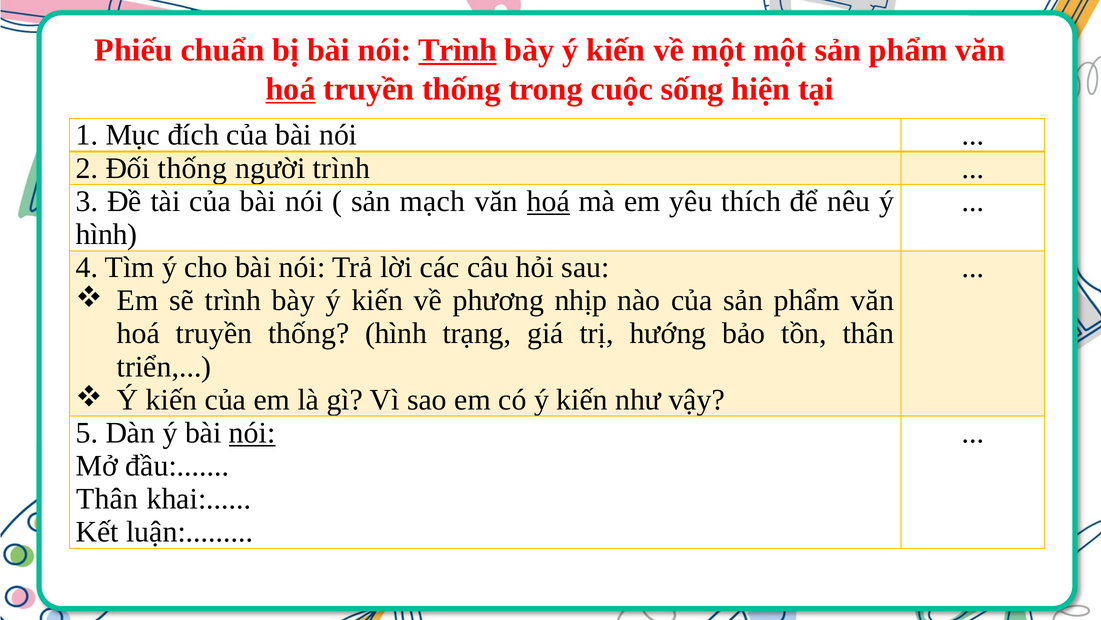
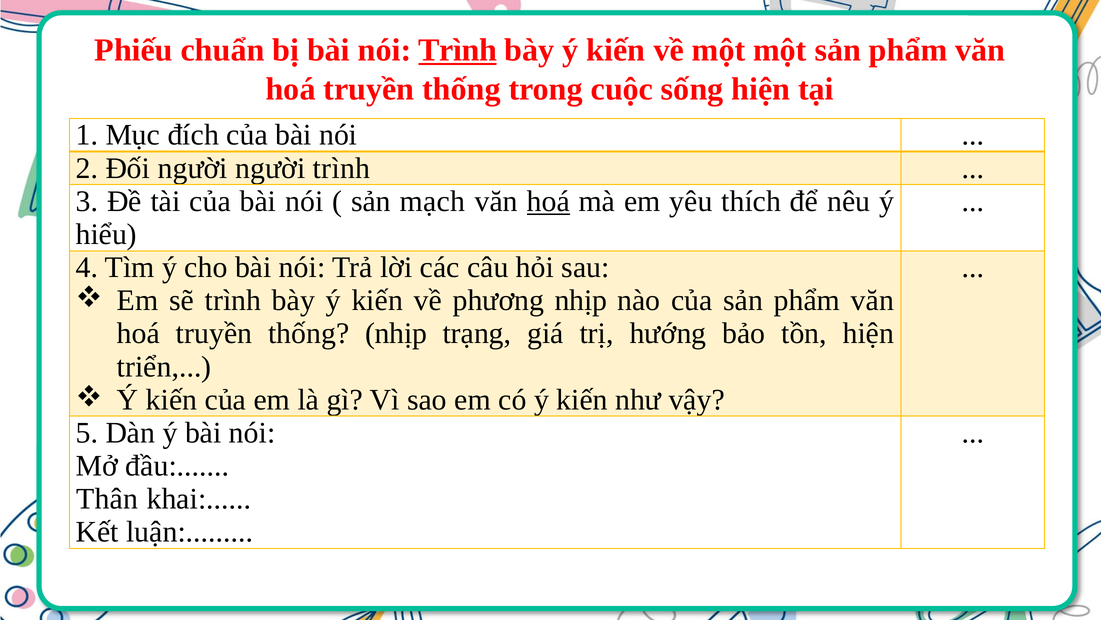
hoá underline: present -> none (291, 89)
Đối thống: thống -> người (193, 168)
hình: hình -> hiểu (106, 234)
thống hình: hình -> nhịp (396, 333)
tồn thân: thân -> hiện (868, 333)
nói underline: present -> none (252, 432)
